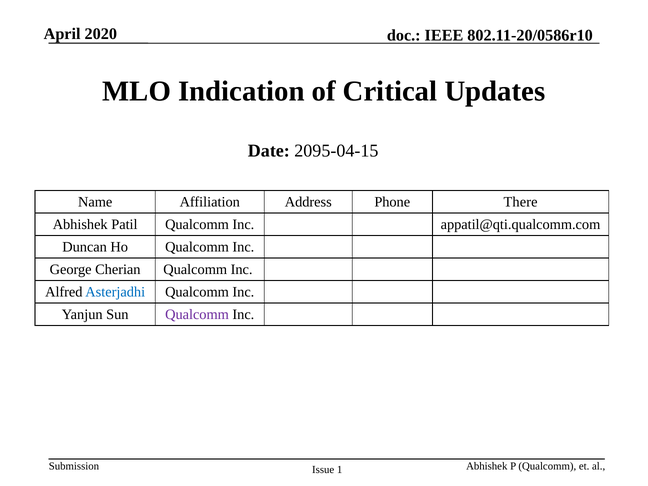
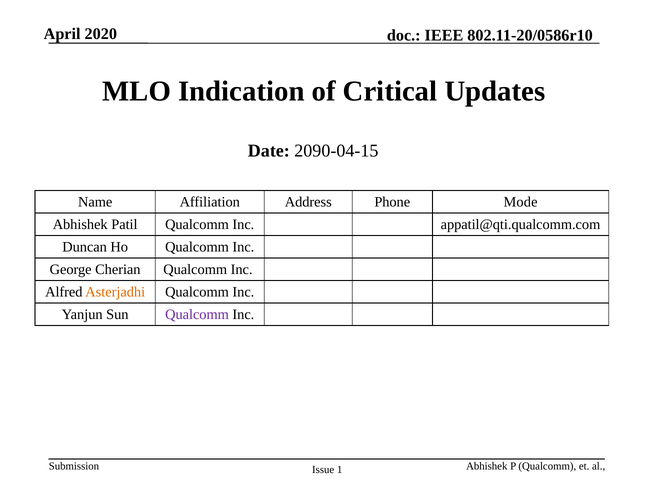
2095-04-15: 2095-04-15 -> 2090-04-15 (336, 151)
There: There -> Mode (521, 202)
Asterjadhi colour: blue -> orange (115, 292)
